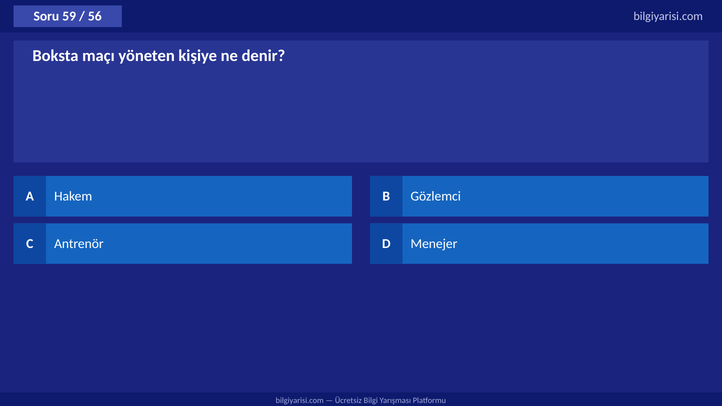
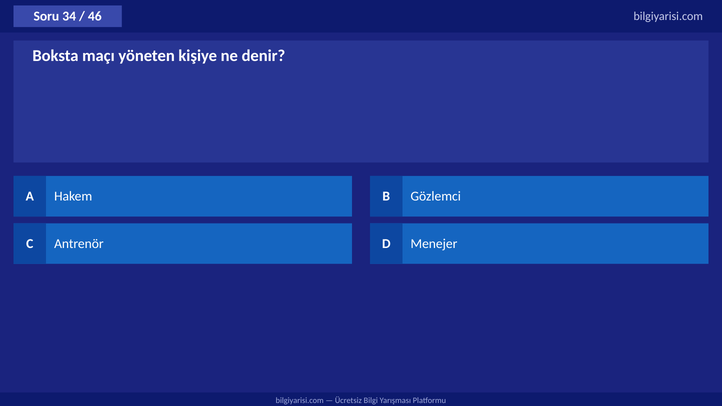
59: 59 -> 34 (69, 17)
56: 56 -> 46 (95, 17)
